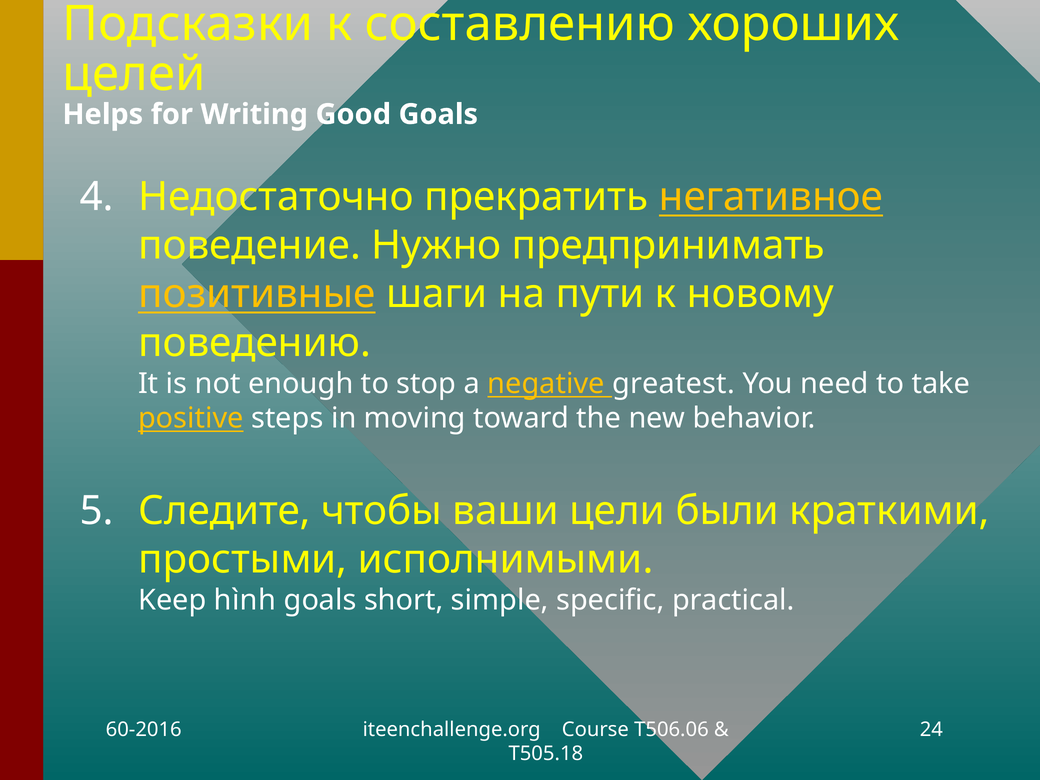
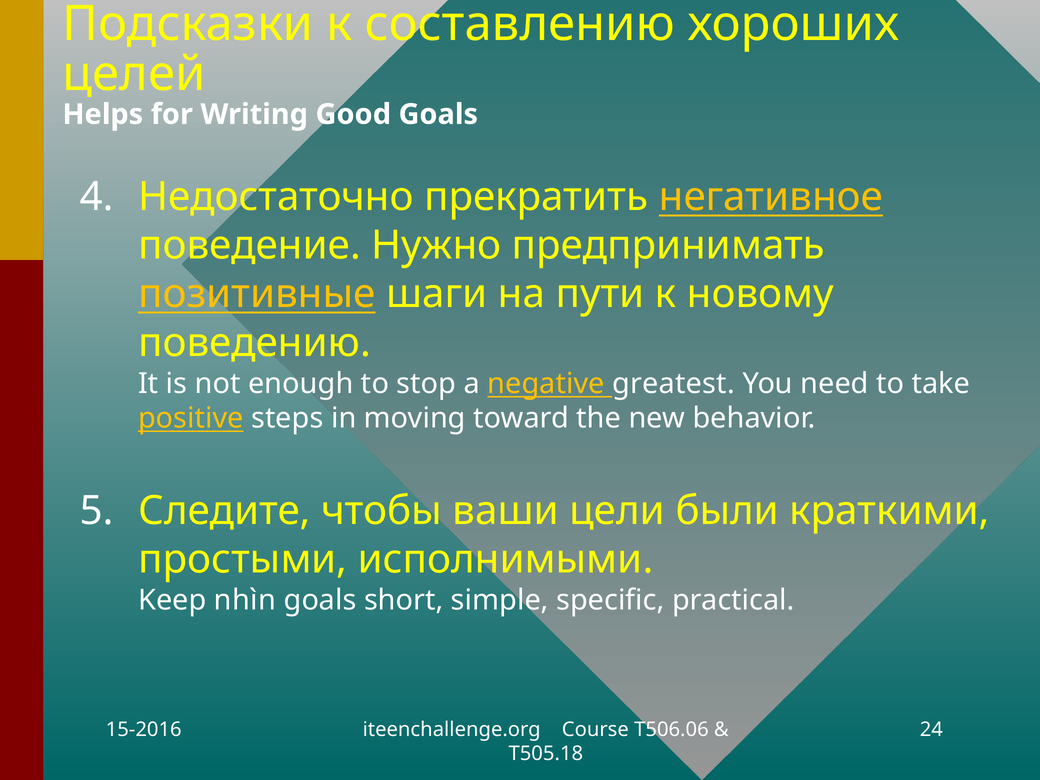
hình: hình -> nhìn (245, 600)
60-2016: 60-2016 -> 15-2016 (144, 729)
